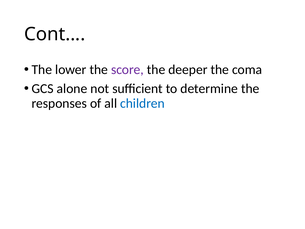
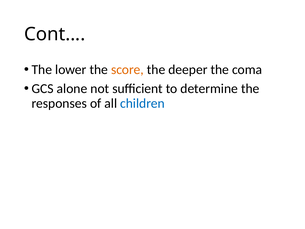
score colour: purple -> orange (127, 70)
